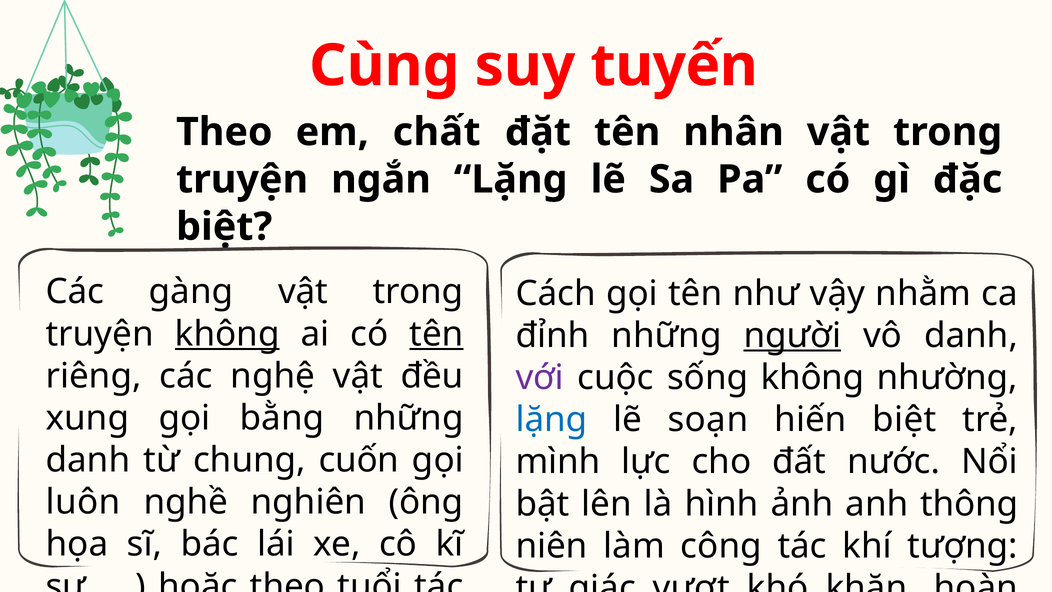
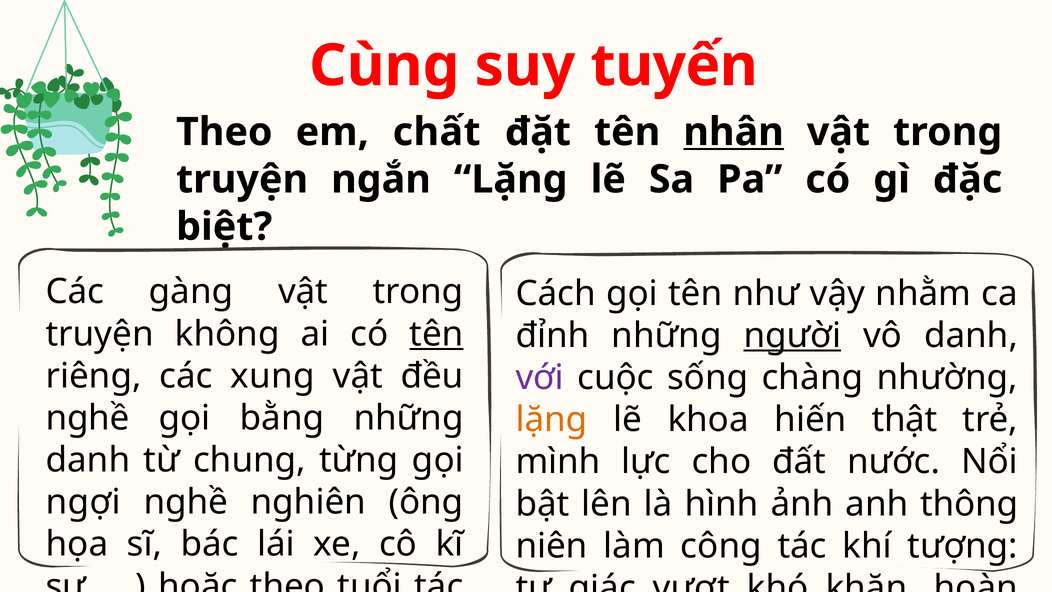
nhân underline: none -> present (734, 132)
không underline: present -> none (227, 334)
nghệ: nghệ -> xung (273, 376)
sống không: không -> chàng (812, 378)
xung: xung -> nghề (88, 418)
lặng colour: blue -> orange (551, 420)
soạn: soạn -> khoa (708, 420)
hiến biệt: biệt -> thật (905, 420)
cuốn: cuốn -> từng (359, 460)
luôn: luôn -> ngợi (83, 502)
